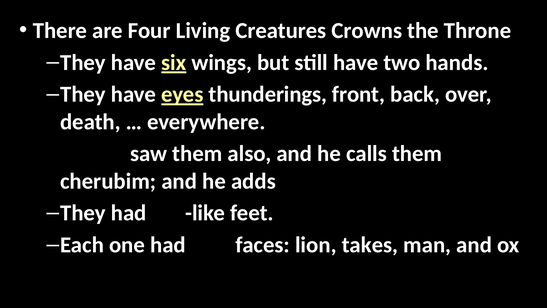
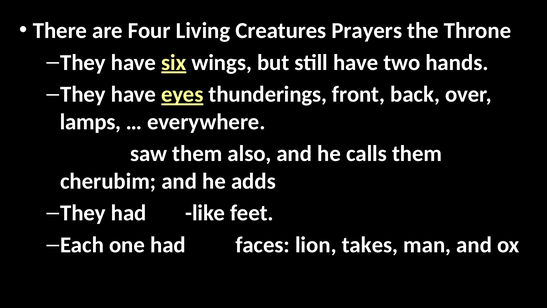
Crowns: Crowns -> Prayers (367, 31)
death: death -> lamps (90, 122)
